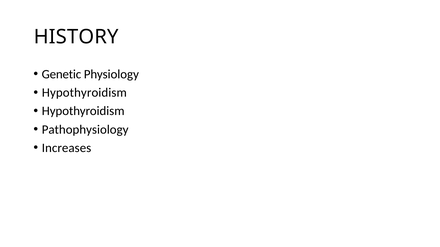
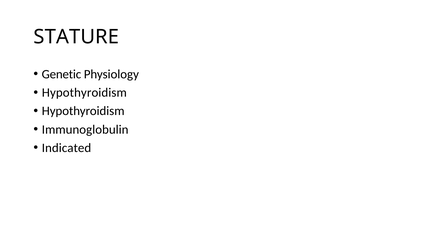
HISTORY: HISTORY -> STATURE (76, 37)
Pathophysiology: Pathophysiology -> Immunoglobulin (85, 130)
Increases: Increases -> Indicated (67, 148)
